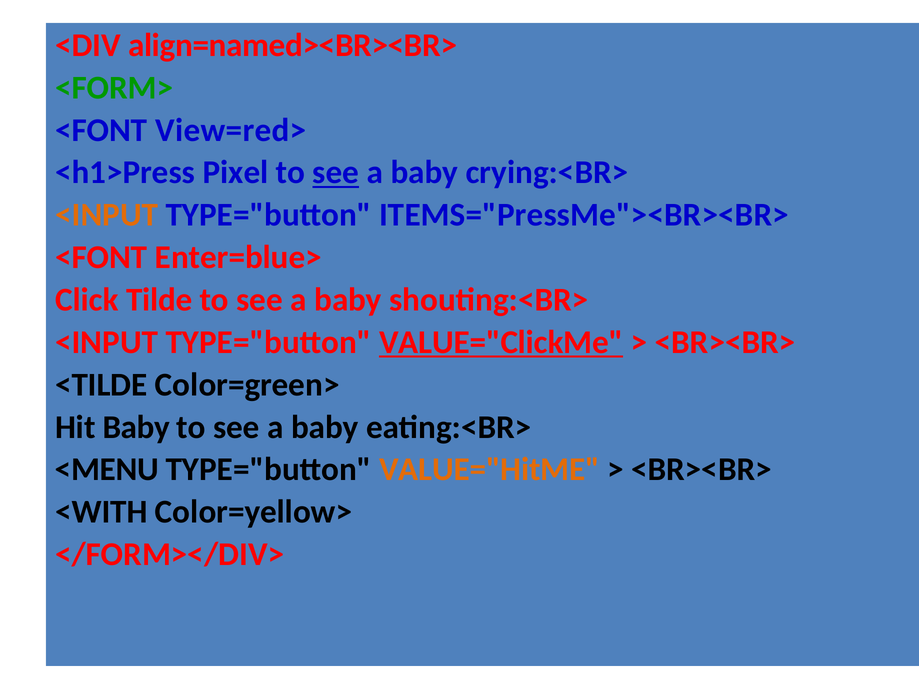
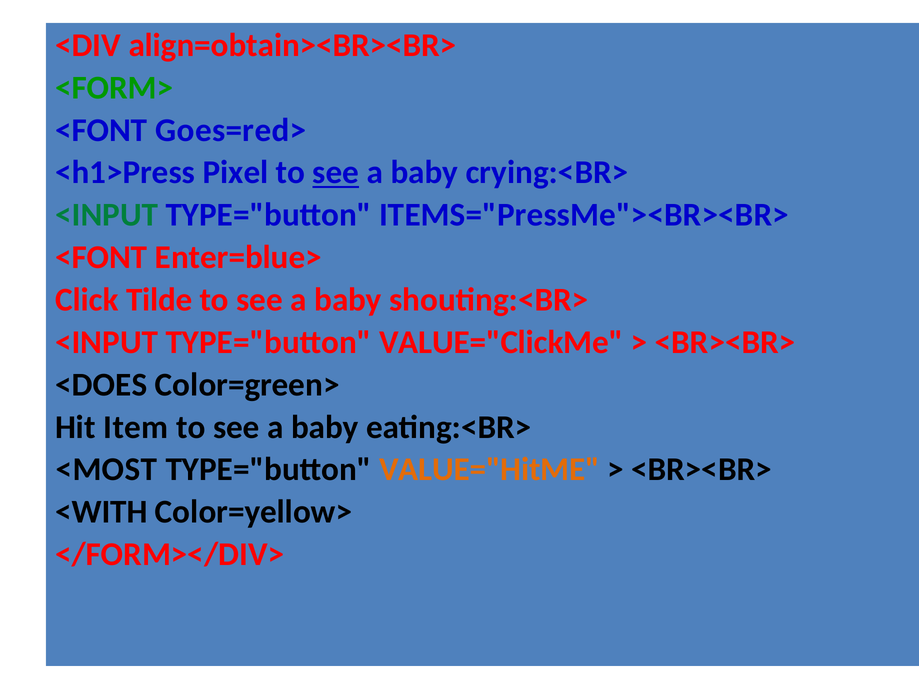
align=named><BR><BR>: align=named><BR><BR> -> align=obtain><BR><BR> (292, 45)
View=red>: View=red> -> Goes=red> (231, 130)
<INPUT colour: orange -> green (107, 215)
VALUE="ClickMe underline: present -> none (501, 342)
<TILDE: <TILDE -> <DOES (101, 385)
Hit Baby: Baby -> Item (136, 427)
<MENU: <MENU -> <MOST (106, 470)
